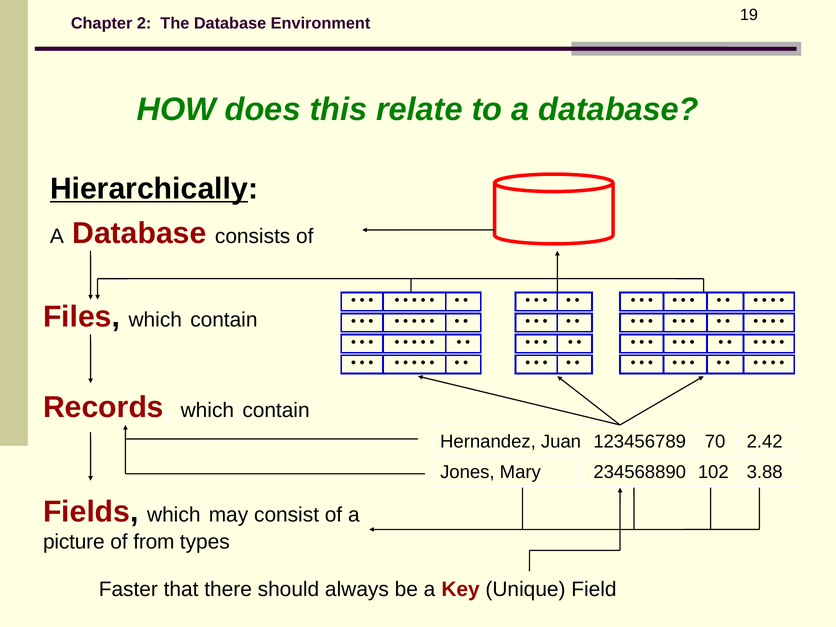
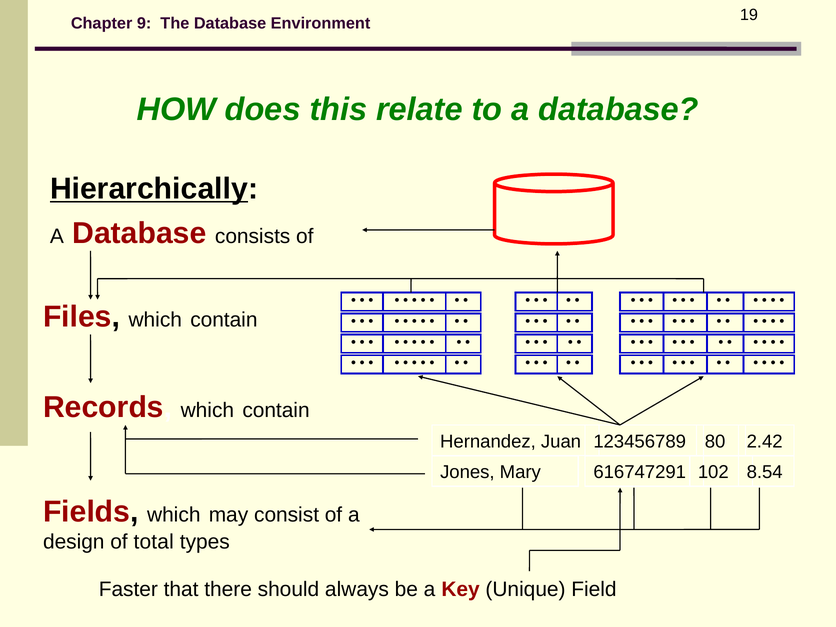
2: 2 -> 9 (144, 23)
70: 70 -> 80 (715, 442)
234568890: 234568890 -> 616747291 (640, 472)
3.88: 3.88 -> 8.54 (765, 472)
picture: picture -> design (74, 542)
from: from -> total (154, 542)
